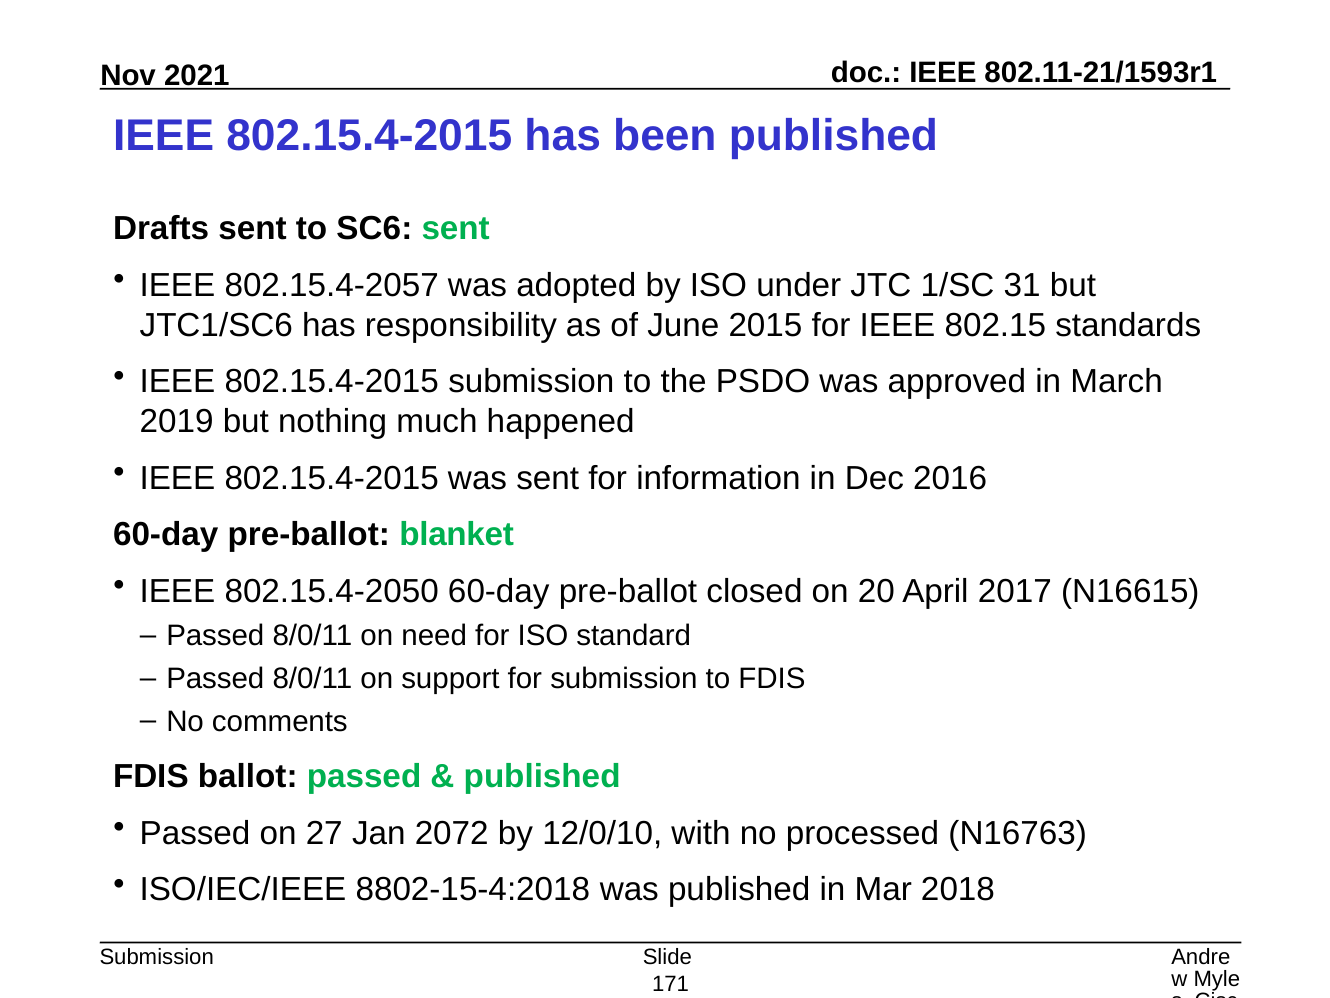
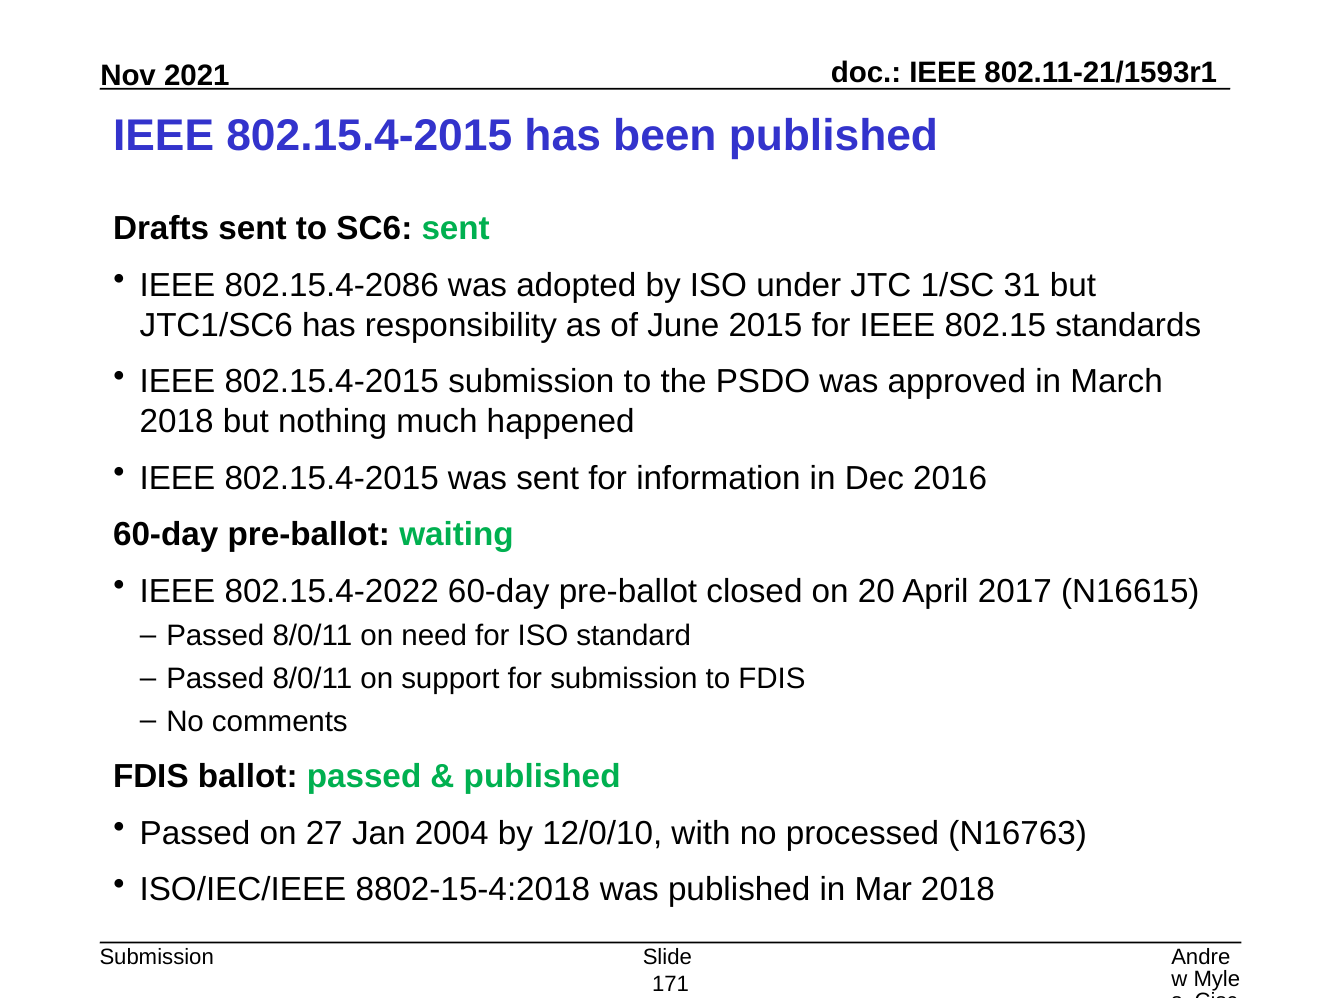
802.15.4-2057: 802.15.4-2057 -> 802.15.4-2086 (332, 285)
2019: 2019 -> 2018 (177, 421)
blanket: blanket -> waiting (457, 534)
802.15.4-2050: 802.15.4-2050 -> 802.15.4-2022 (332, 591)
2072: 2072 -> 2004 (452, 833)
